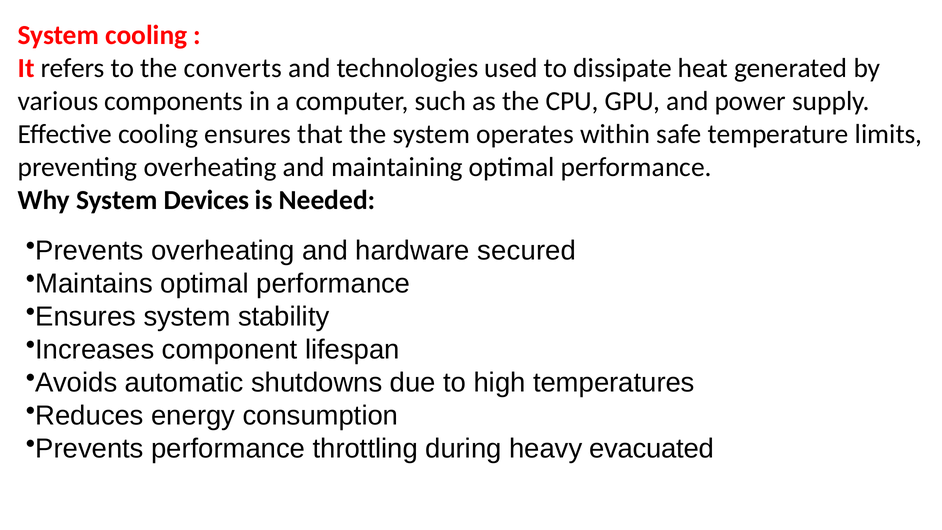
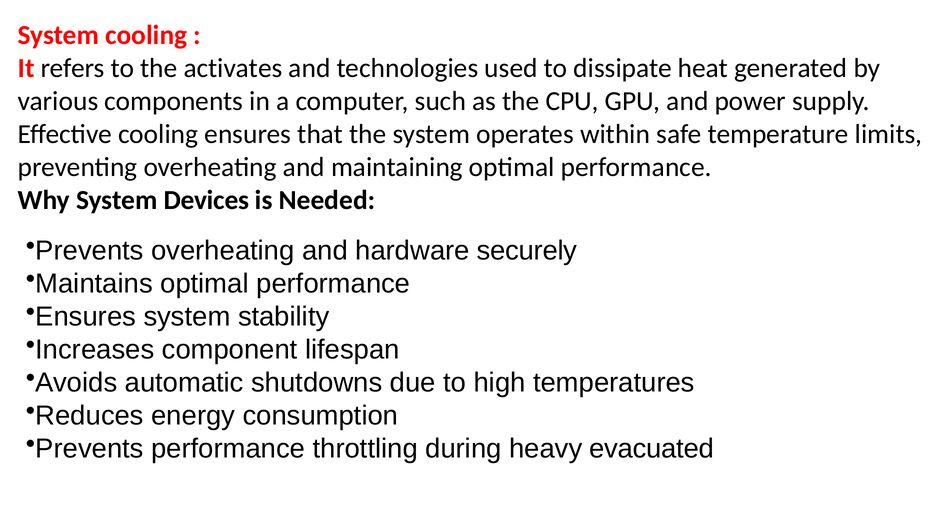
converts: converts -> activates (233, 68)
secured: secured -> securely (527, 251)
